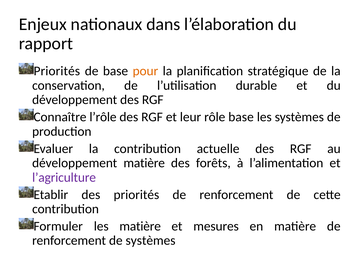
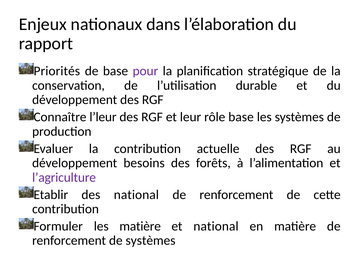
pour colour: orange -> purple (145, 71)
l’rôle: l’rôle -> l’leur (103, 117)
développement matière: matière -> besoins (144, 163)
des priorités: priorités -> national (136, 194)
et mesures: mesures -> national (216, 226)
